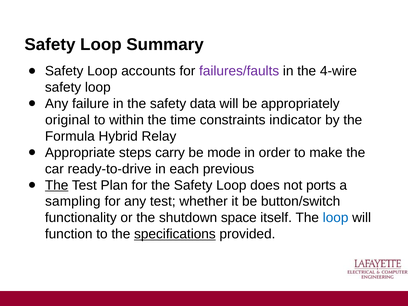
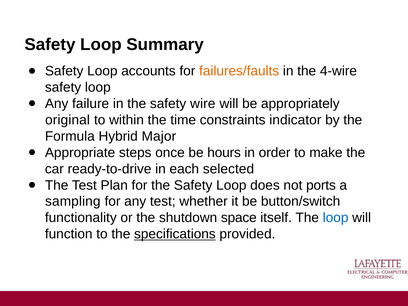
failures/faults colour: purple -> orange (239, 71)
data: data -> wire (203, 104)
Relay: Relay -> Major (159, 136)
carry: carry -> once (170, 153)
mode: mode -> hours (224, 153)
previous: previous -> selected (228, 169)
The underline: present -> none (57, 185)
